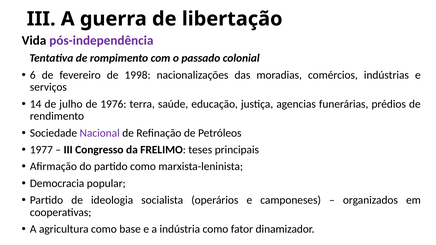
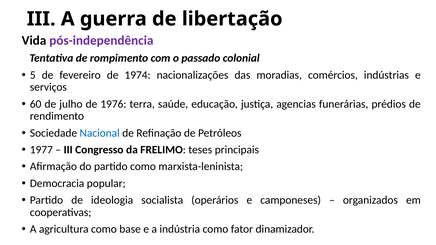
6: 6 -> 5 (33, 75)
1998: 1998 -> 1974 (138, 75)
14: 14 -> 60 (36, 104)
Nacional colour: purple -> blue (100, 133)
